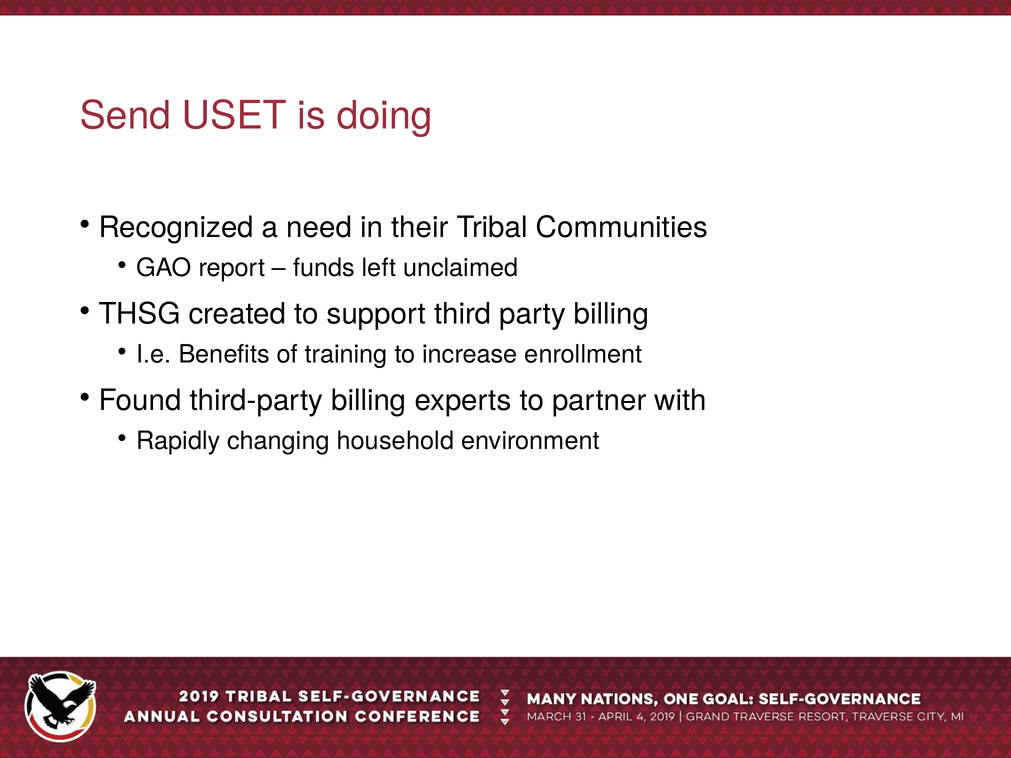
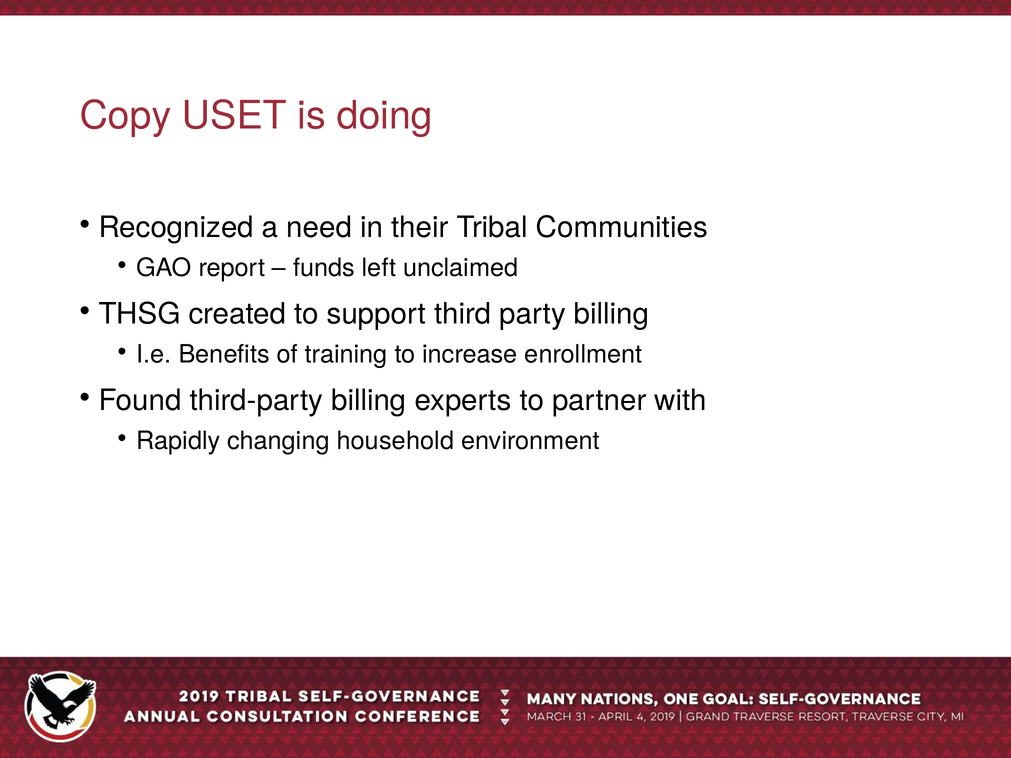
Send: Send -> Copy (125, 116)
